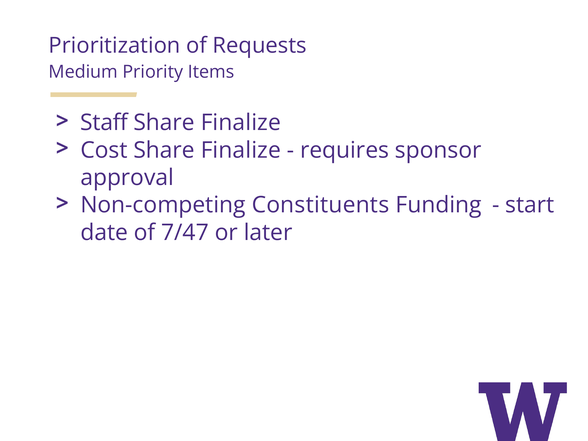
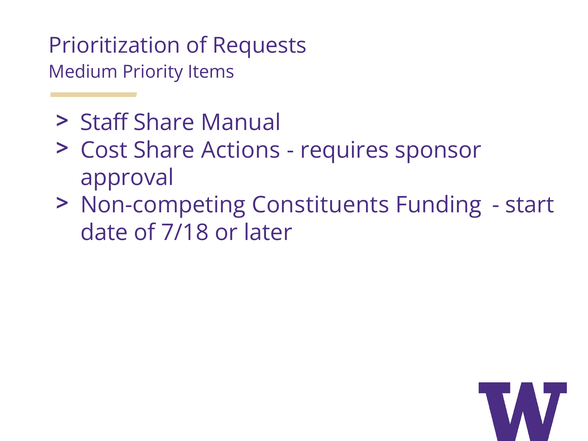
Finalize: Finalize -> Manual (241, 123)
Cost Share Finalize: Finalize -> Actions (241, 150)
7/47: 7/47 -> 7/18 (185, 233)
